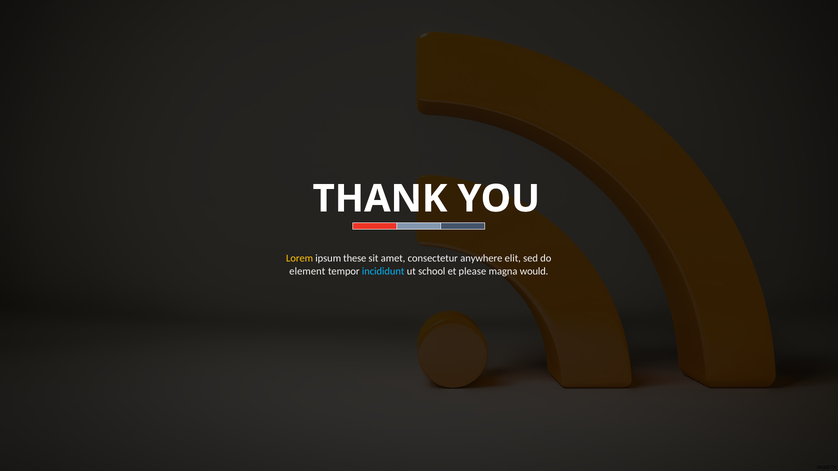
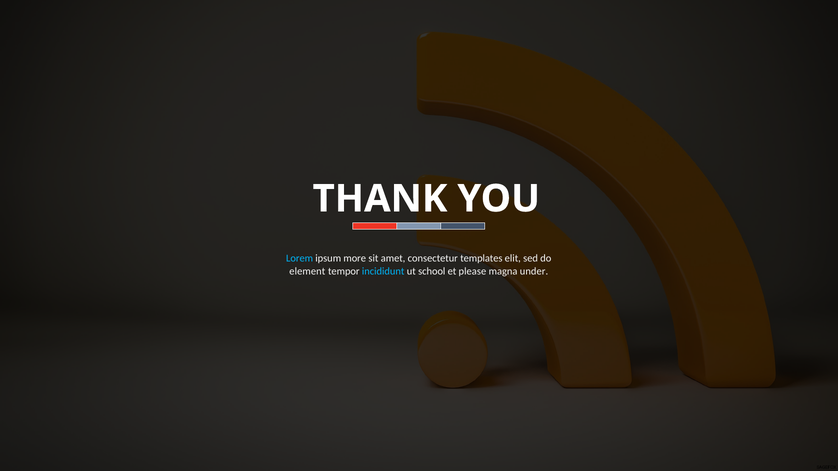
Lorem colour: yellow -> light blue (300, 259)
these: these -> more (355, 259)
anywhere: anywhere -> templates (481, 259)
would: would -> under (534, 271)
